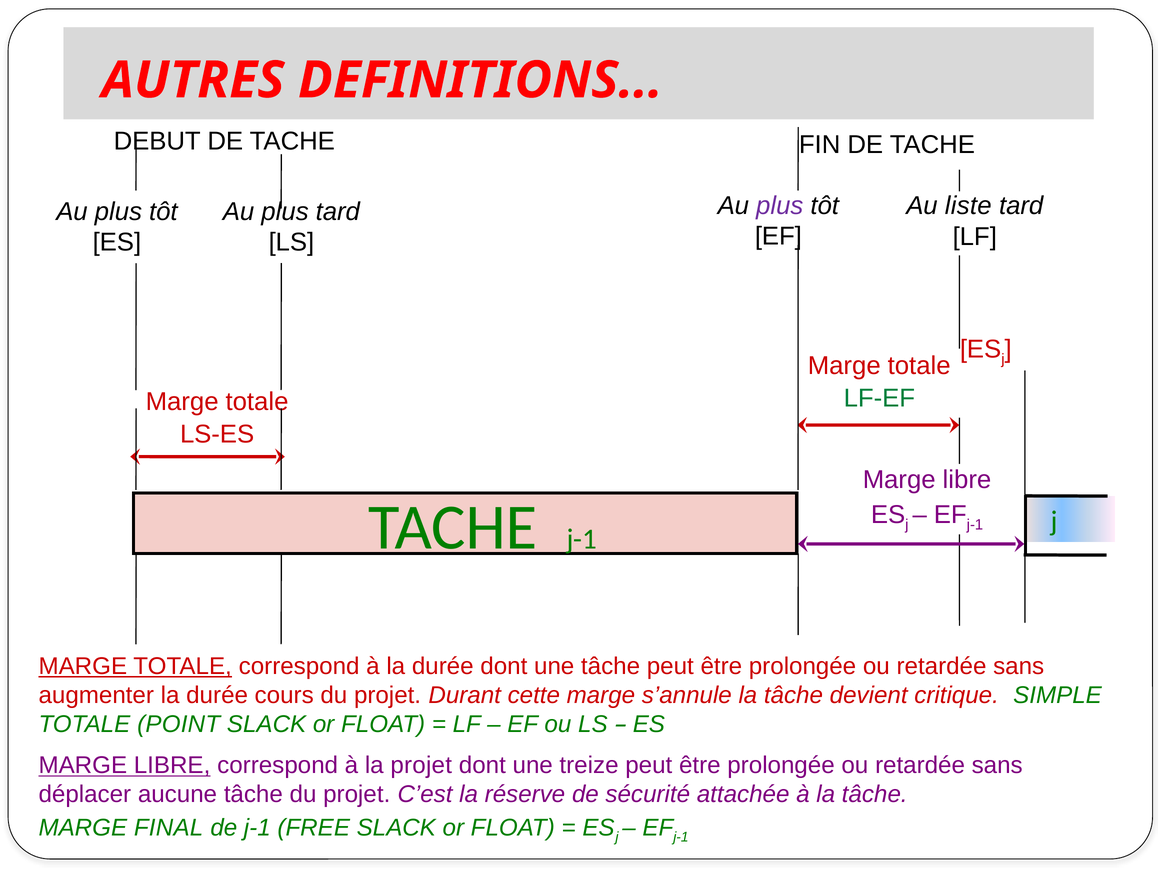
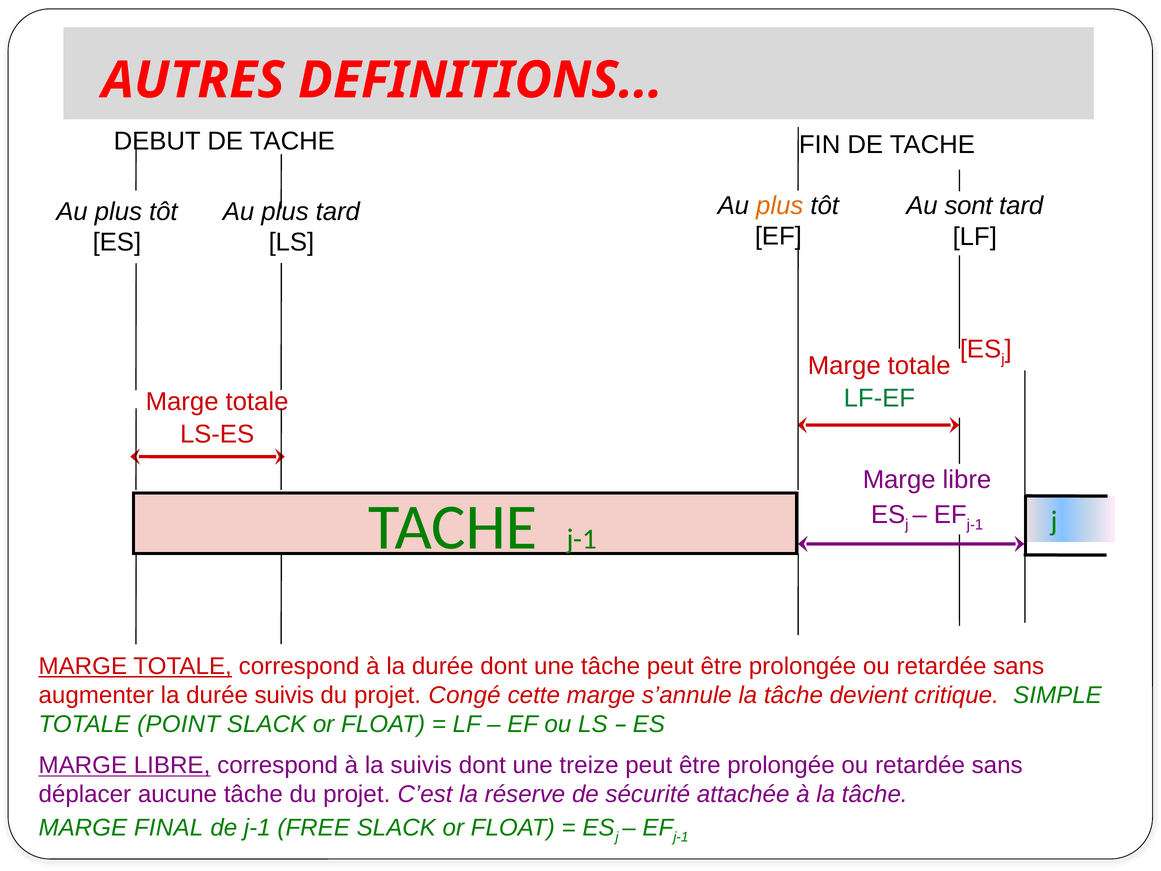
plus colour: purple -> orange (780, 206)
liste: liste -> sont (969, 206)
durée cours: cours -> suivis (284, 695)
Durant: Durant -> Congé (465, 695)
la projet: projet -> suivis (421, 765)
